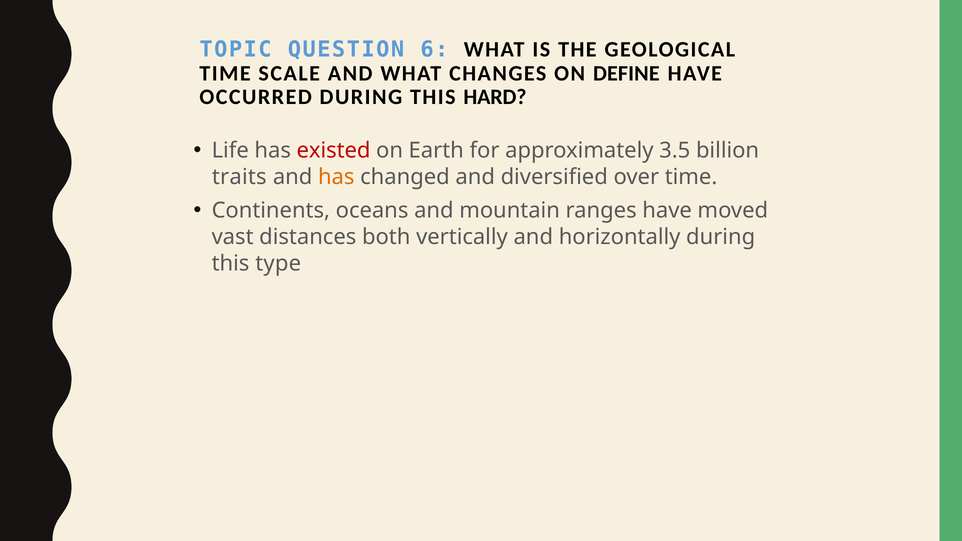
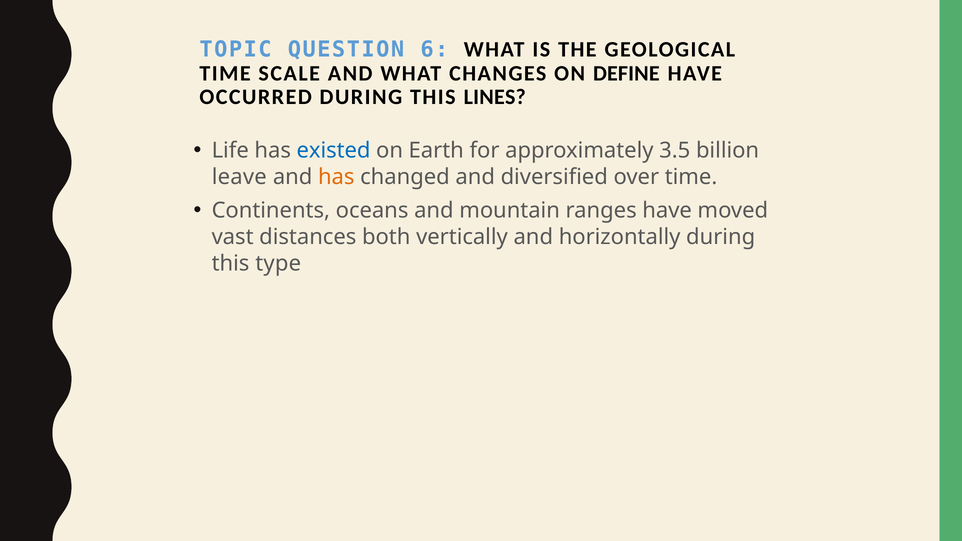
HARD: HARD -> LINES (495, 97)
existed colour: red -> blue (334, 151)
traits: traits -> leave (239, 177)
